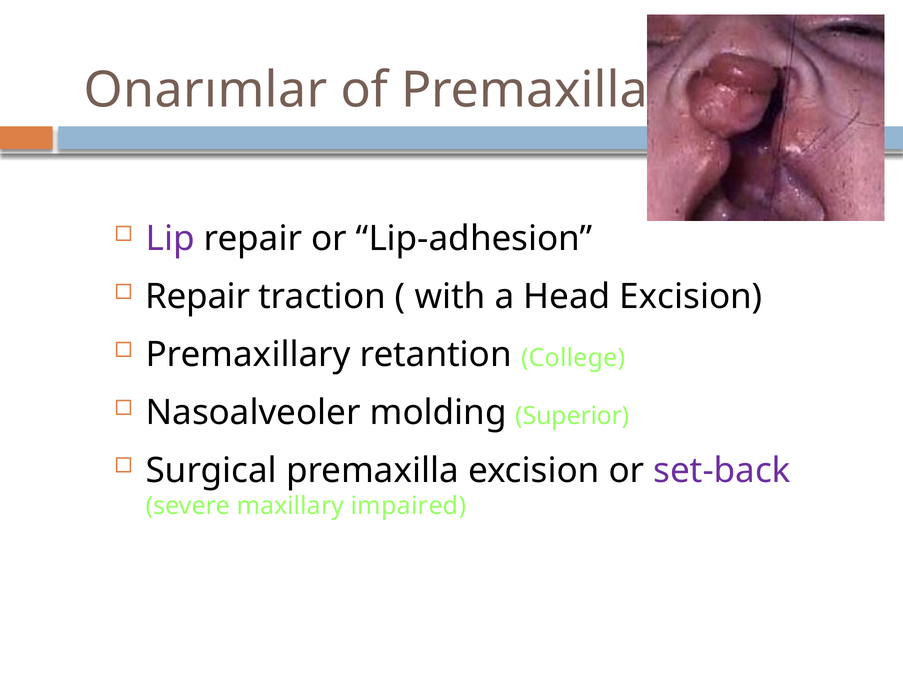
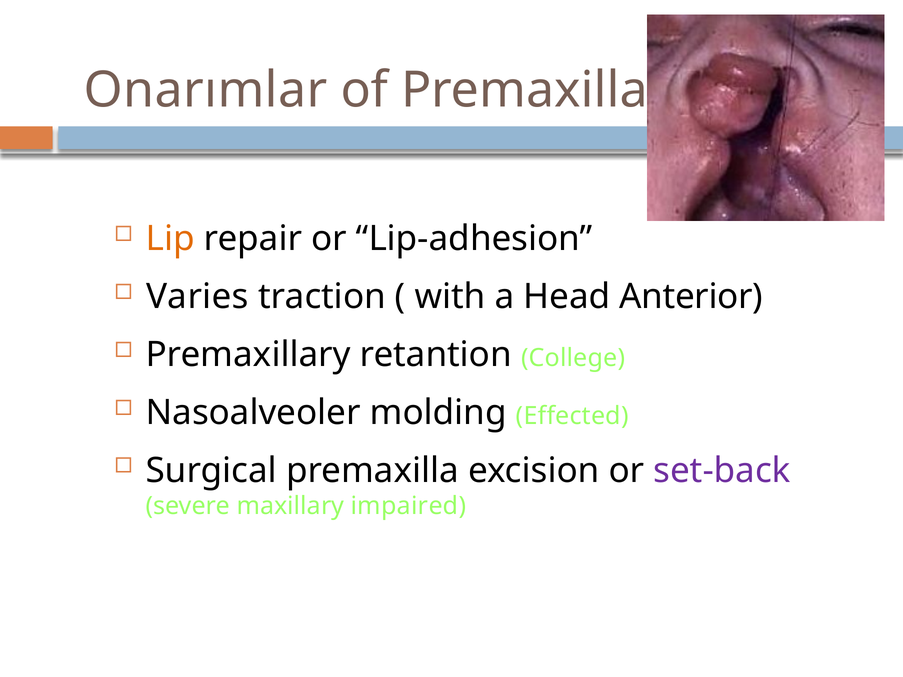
Lip colour: purple -> orange (170, 239)
Repair: Repair -> Varies (197, 297)
Head Excision: Excision -> Anterior (691, 297)
Superior: Superior -> Effected (572, 416)
